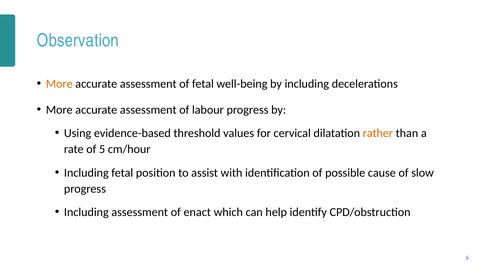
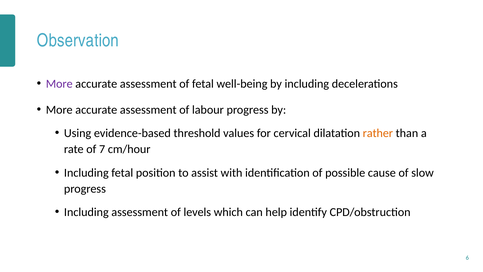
More colour: orange -> purple (59, 84)
5: 5 -> 7 (102, 149)
enact: enact -> levels (197, 212)
